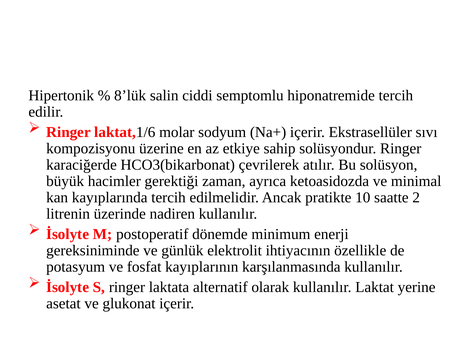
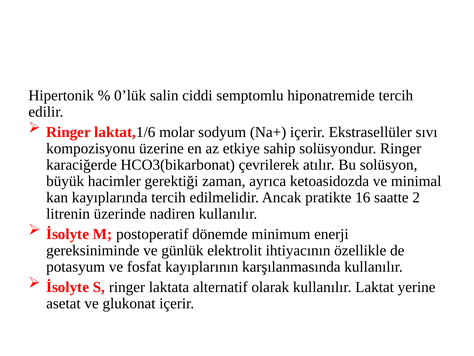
8’lük: 8’lük -> 0’lük (130, 95)
10: 10 -> 16 (363, 197)
